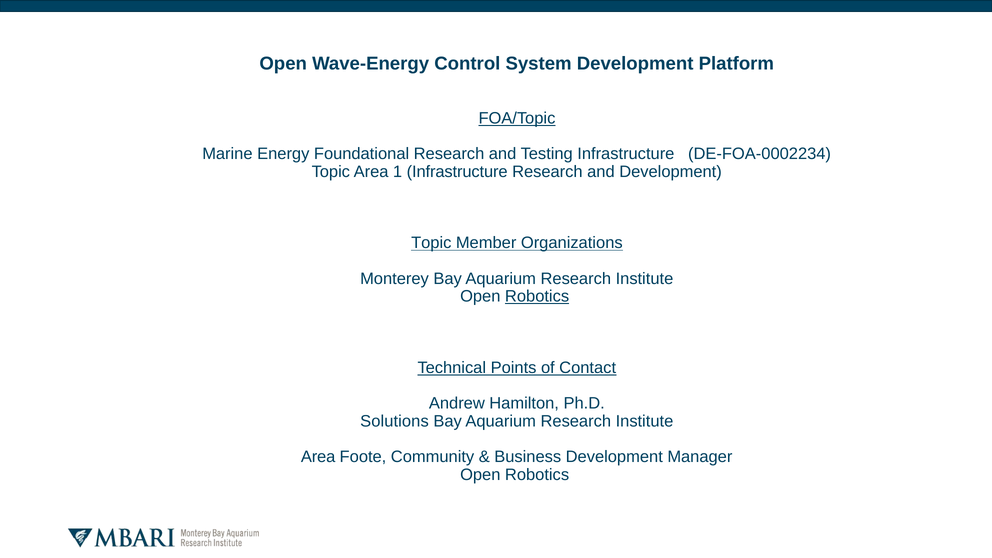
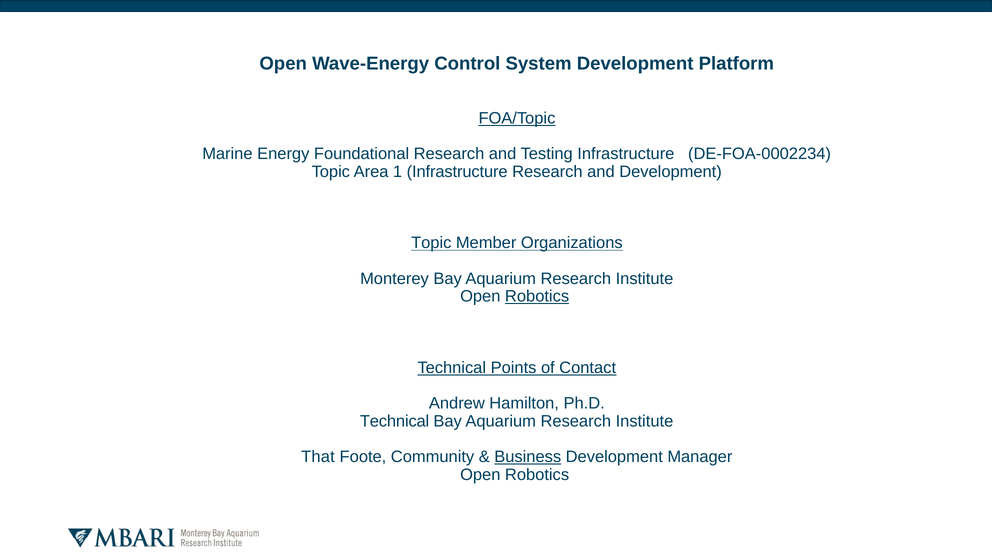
Solutions: Solutions -> Technical (395, 421)
Area: Area -> That (318, 457)
Business underline: none -> present (528, 457)
